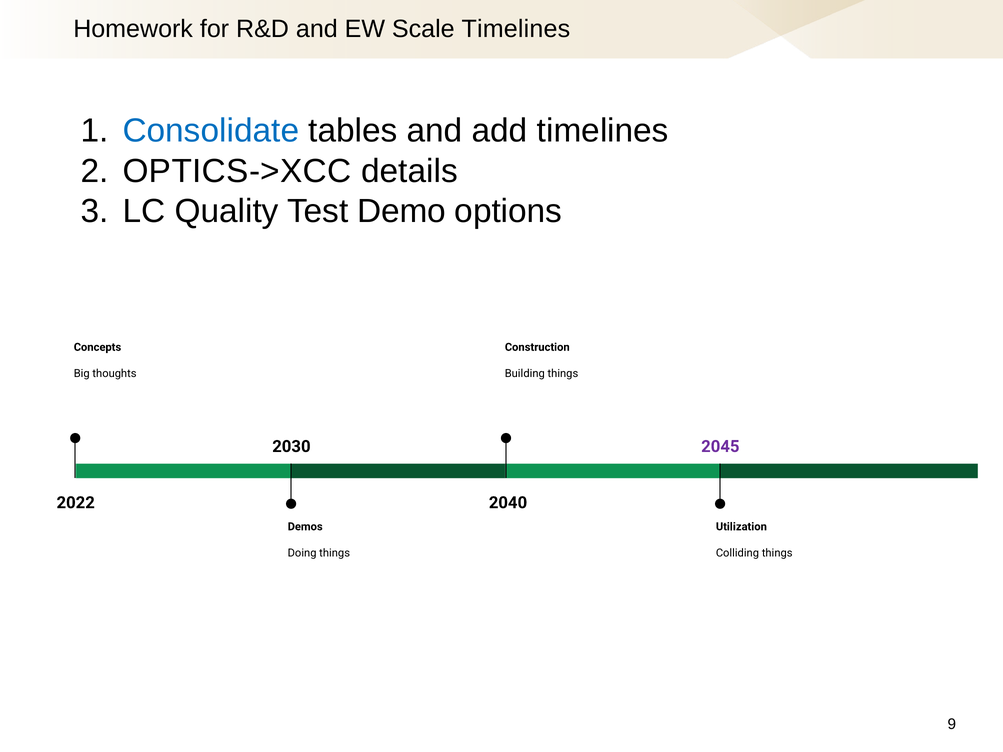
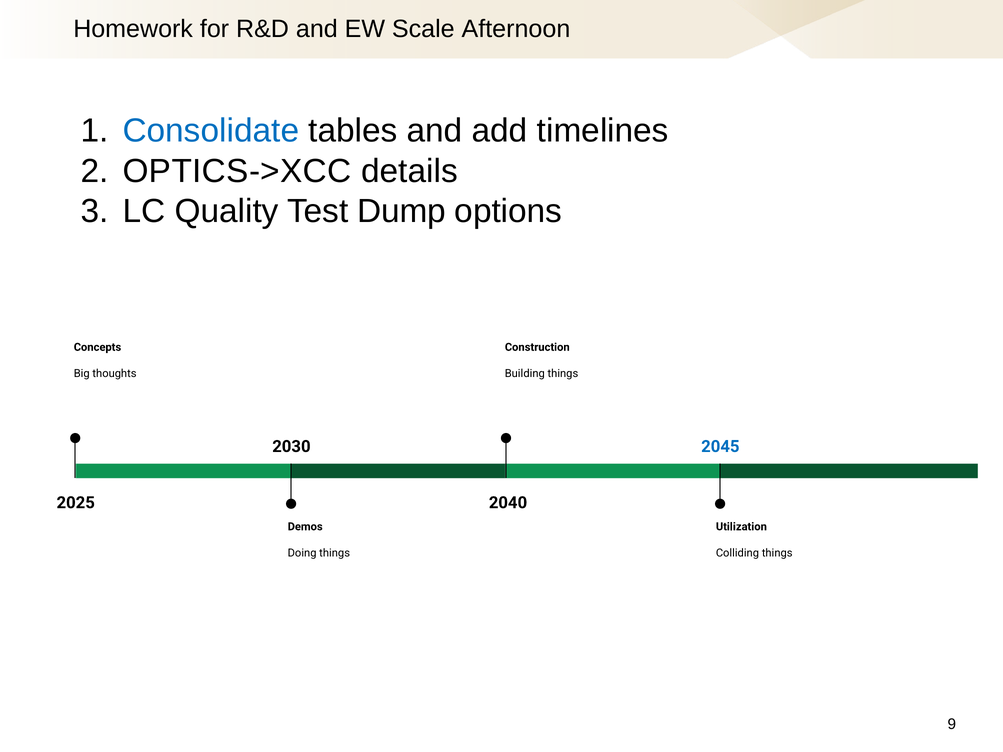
Scale Timelines: Timelines -> Afternoon (516, 29)
Demo: Demo -> Dump (402, 211)
2045 colour: purple -> blue (720, 447)
2022: 2022 -> 2025 (76, 503)
